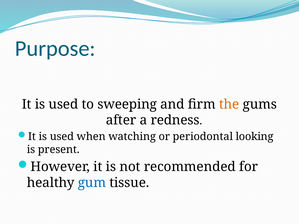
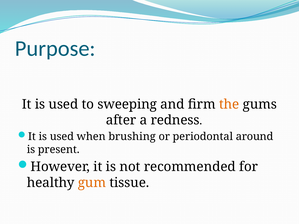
watching: watching -> brushing (132, 137)
looking: looking -> around (255, 137)
gum colour: blue -> orange (92, 183)
